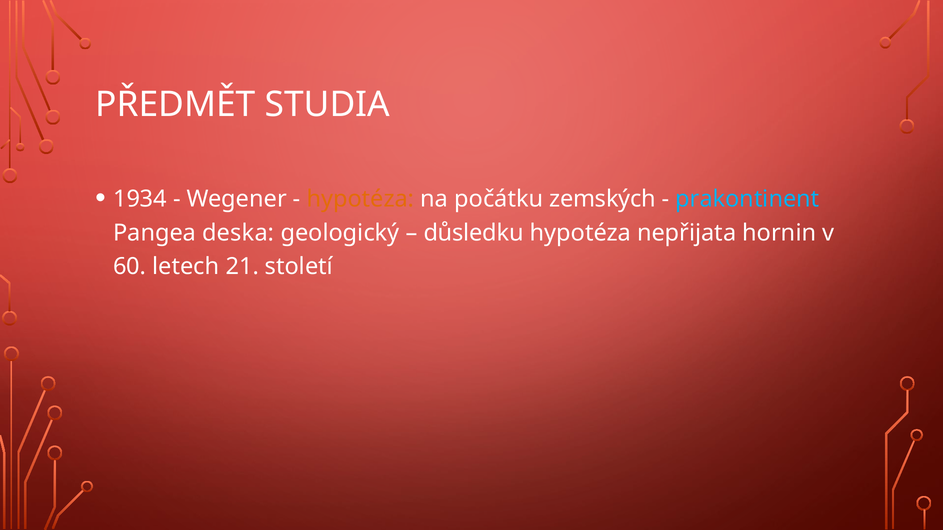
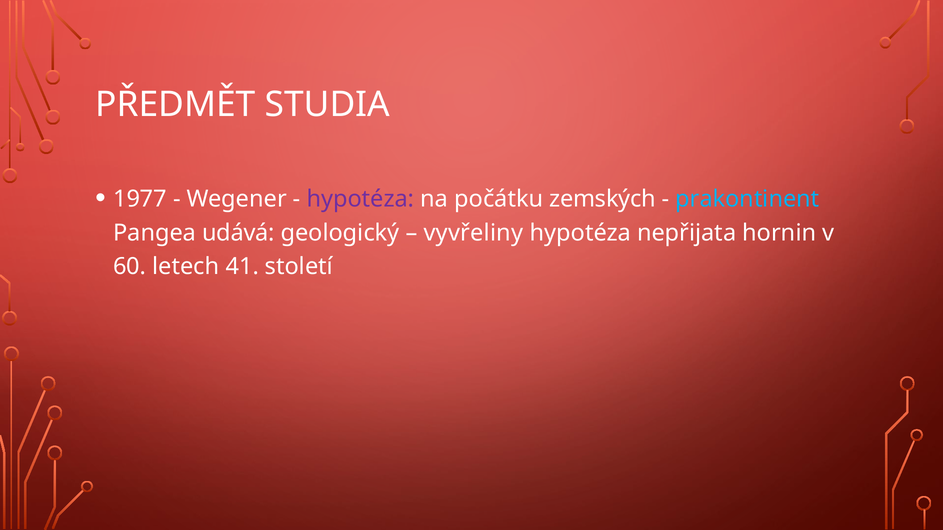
1934: 1934 -> 1977 (140, 199)
hypotéza colour: orange -> purple (360, 199)
deska: deska -> udává (238, 233)
důsledku: důsledku -> vyvřeliny (473, 233)
21: 21 -> 41 (242, 267)
